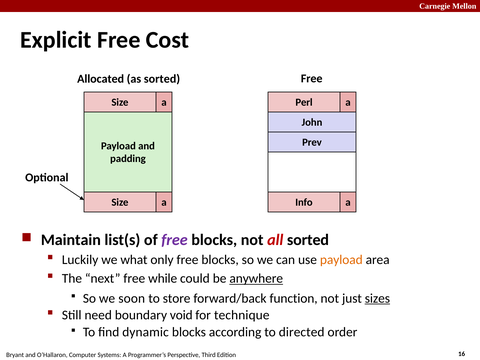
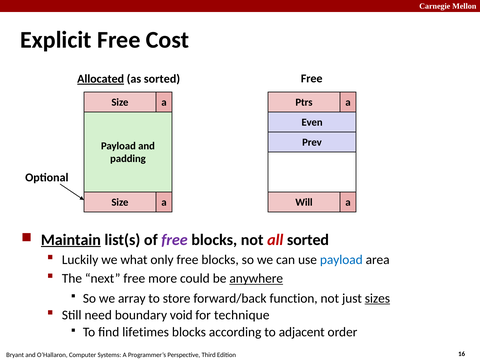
Allocated underline: none -> present (101, 79)
Perl: Perl -> Ptrs (304, 102)
John: John -> Even (312, 122)
Info: Info -> Will (304, 202)
Maintain underline: none -> present (71, 240)
payload colour: orange -> blue (341, 260)
while: while -> more (163, 279)
soon: soon -> array (132, 298)
dynamic: dynamic -> lifetimes (146, 332)
directed: directed -> adjacent (302, 332)
